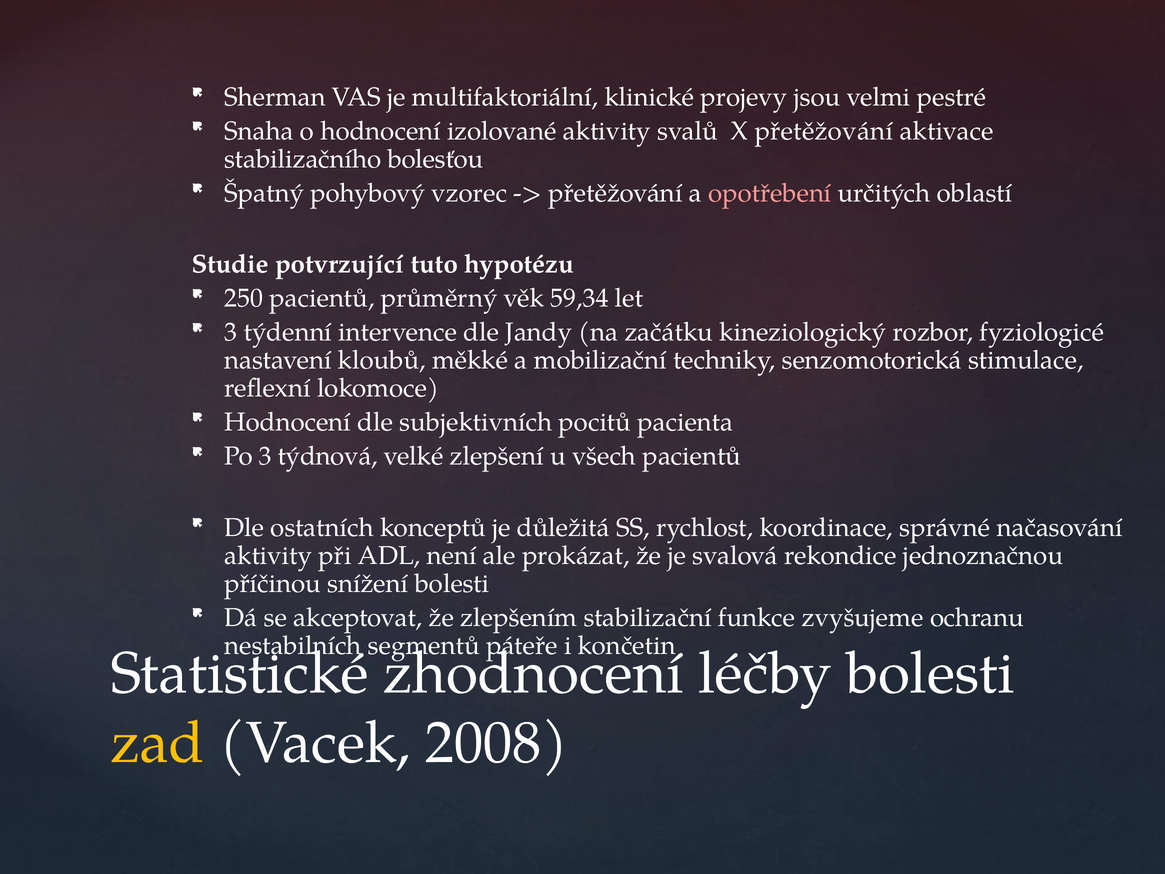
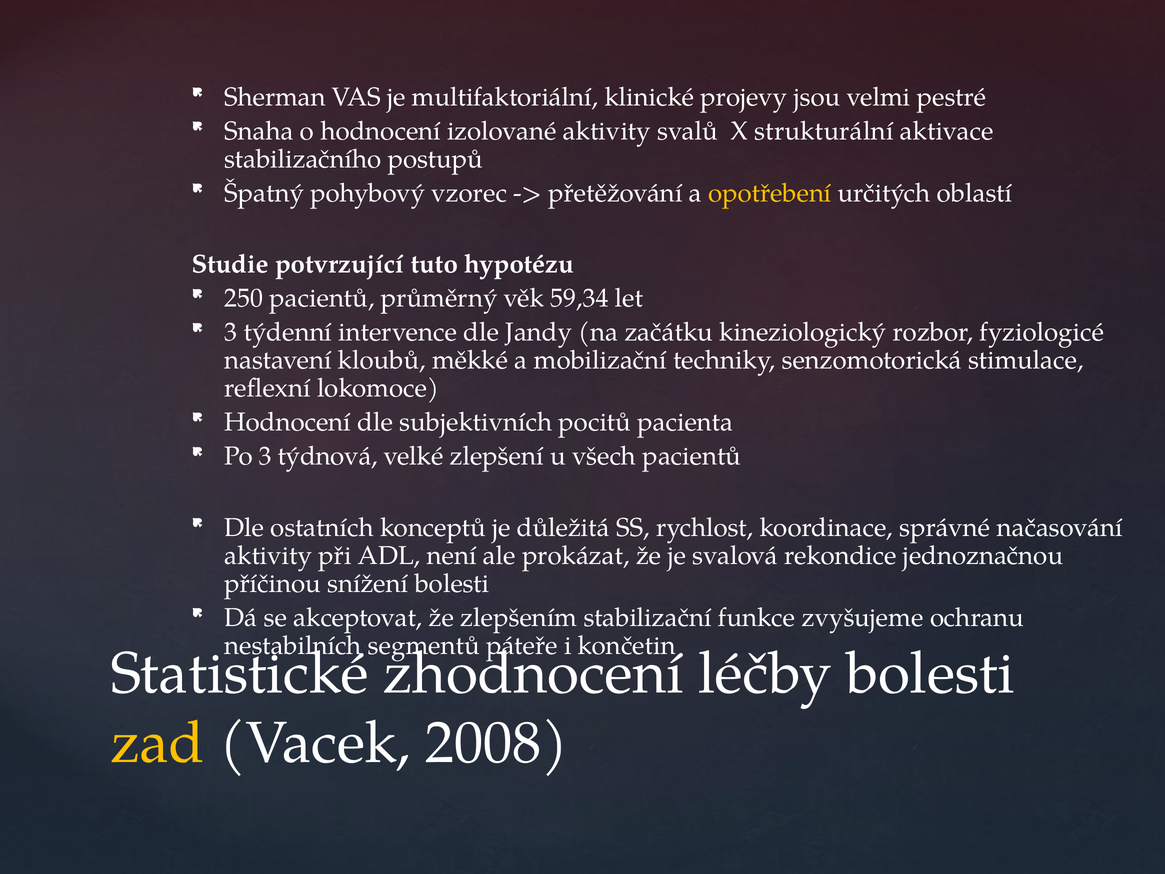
X přetěžování: přetěžování -> strukturální (824, 131)
bolesťou: bolesťou -> postupů (435, 159)
opotřebení colour: pink -> yellow (770, 193)
